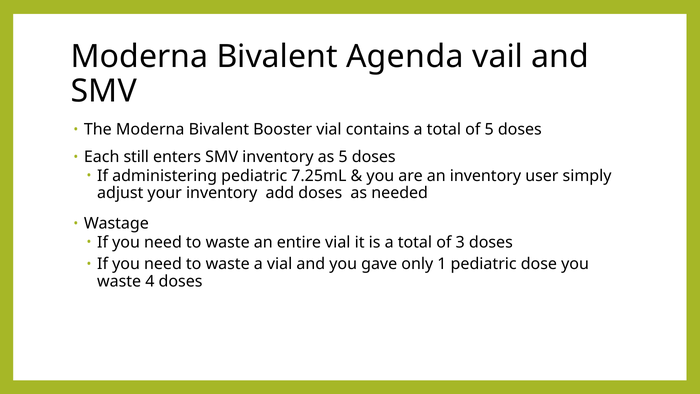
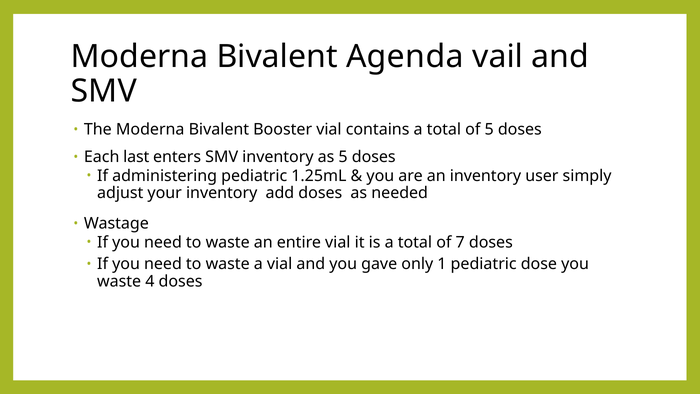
still: still -> last (136, 157)
7.25mL: 7.25mL -> 1.25mL (319, 176)
3: 3 -> 7 (460, 242)
